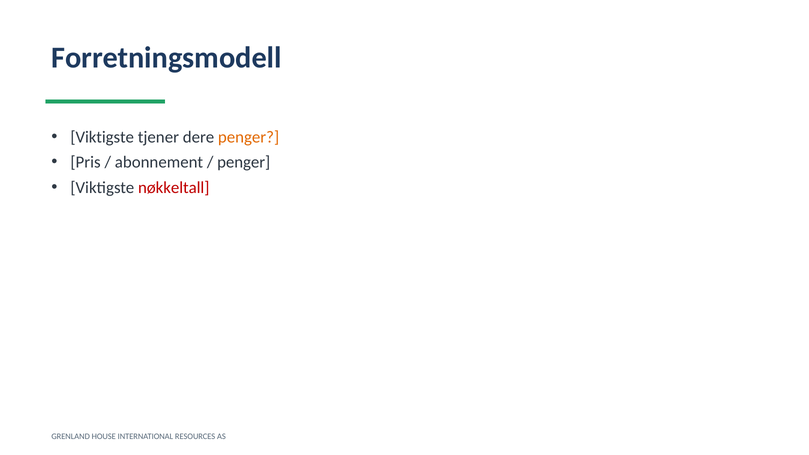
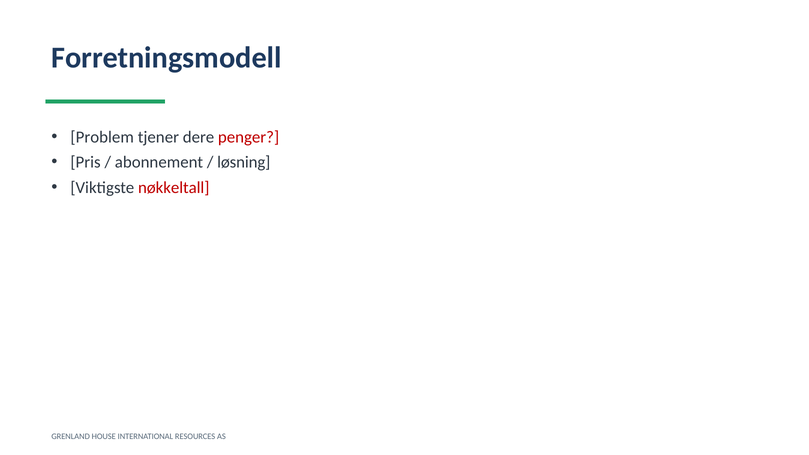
Viktigste: Viktigste -> Problem (102, 137)
penger colour: orange -> red (249, 137)
penger: penger -> løsning (244, 162)
